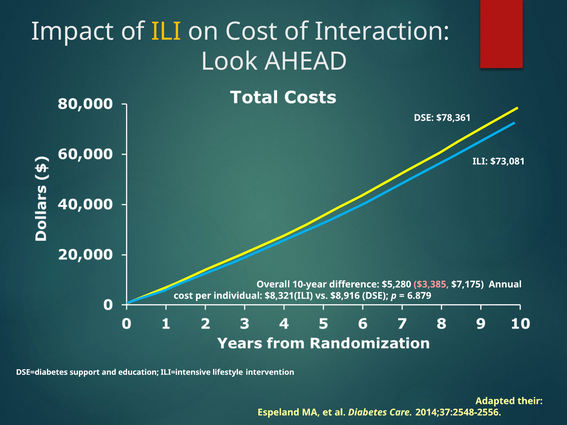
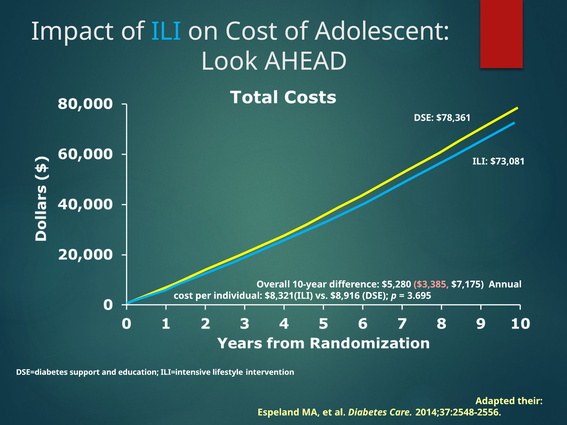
ILI colour: yellow -> light blue (166, 31)
Interaction: Interaction -> Adolescent (382, 31)
6.879: 6.879 -> 3.695 (419, 296)
